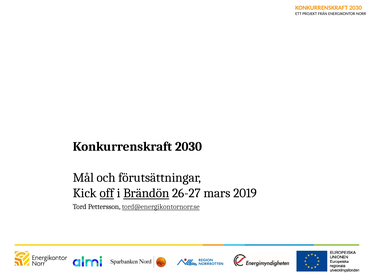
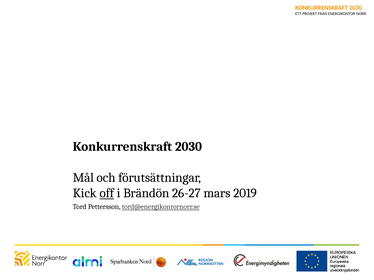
Brändön underline: present -> none (146, 194)
